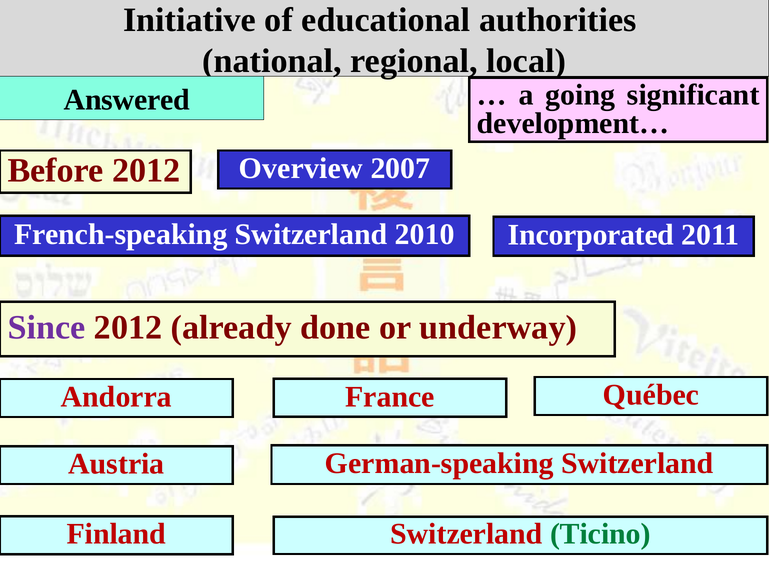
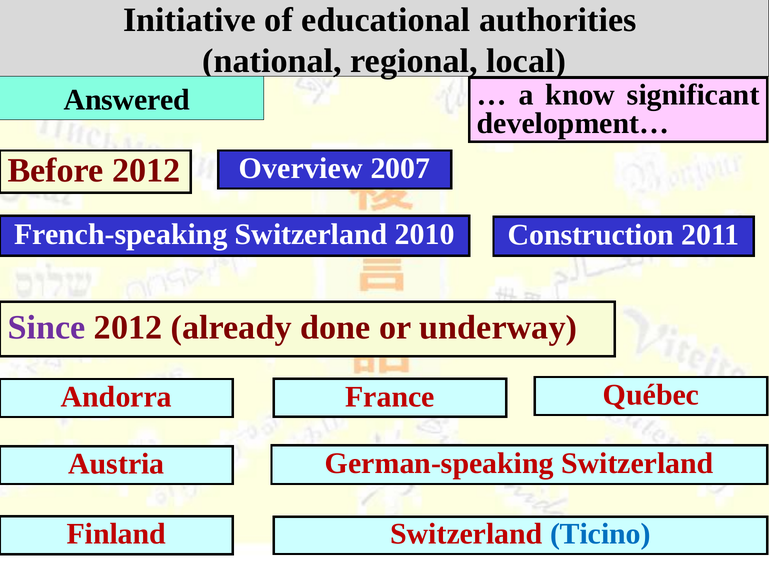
going: going -> know (580, 95)
Incorporated: Incorporated -> Construction (591, 235)
Ticino colour: green -> blue (600, 535)
